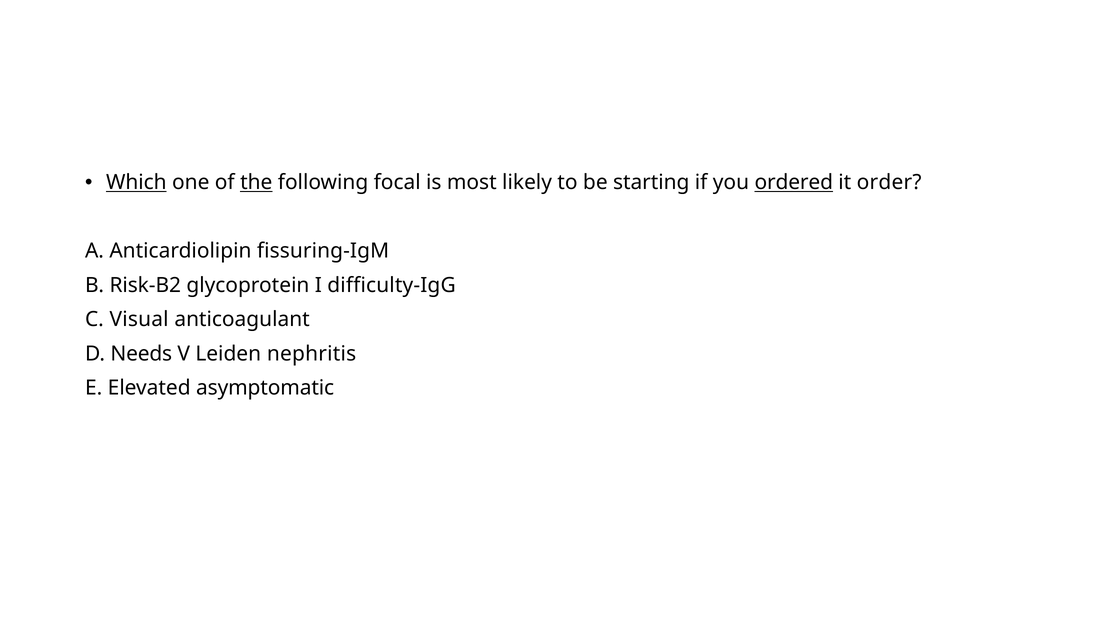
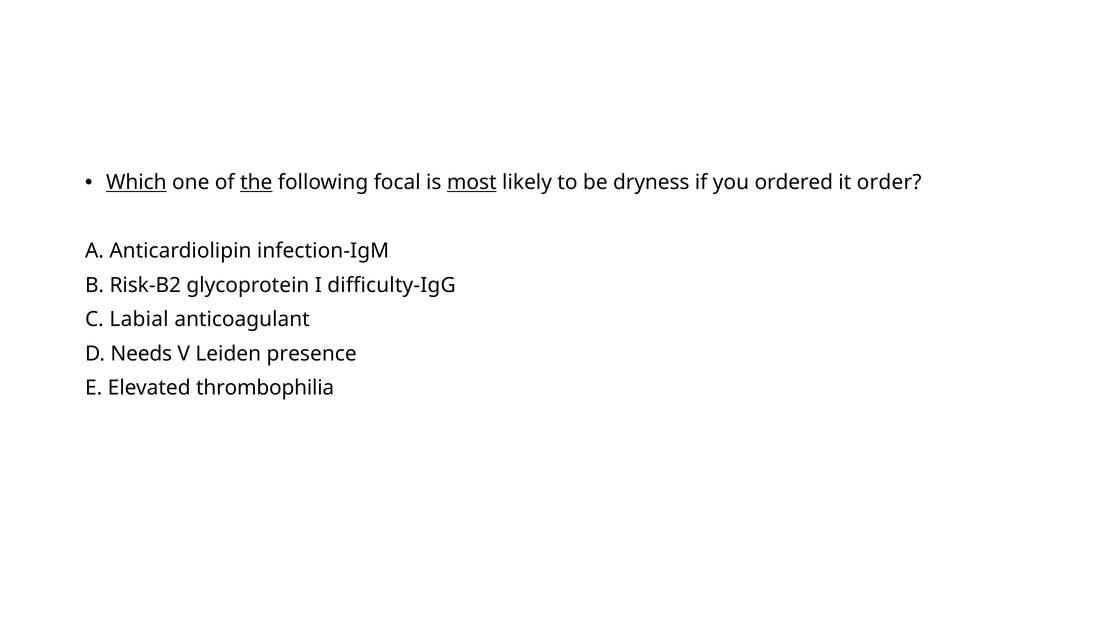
most underline: none -> present (472, 182)
starting: starting -> dryness (651, 182)
ordered underline: present -> none (794, 182)
fissuring-IgM: fissuring-IgM -> infection-IgM (323, 251)
Visual: Visual -> Labial (139, 319)
nephritis: nephritis -> presence (312, 354)
asymptomatic: asymptomatic -> thrombophilia (265, 388)
